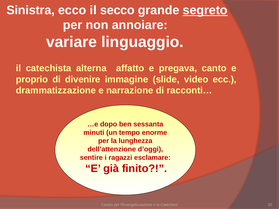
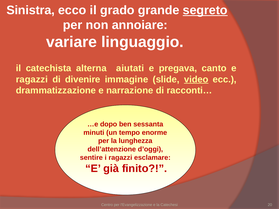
secco: secco -> grado (117, 10)
affatto: affatto -> aiutati (130, 68)
proprio: proprio -> ragazzi (32, 79)
video underline: none -> present (196, 79)
